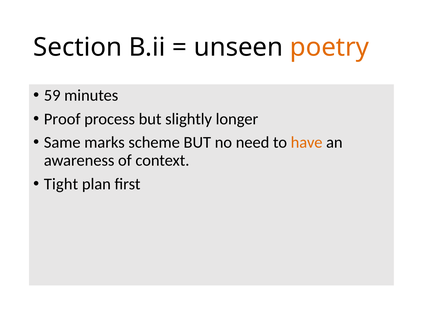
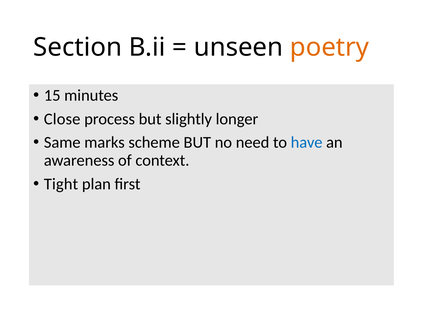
59: 59 -> 15 (52, 95)
Proof: Proof -> Close (62, 119)
have colour: orange -> blue (307, 143)
